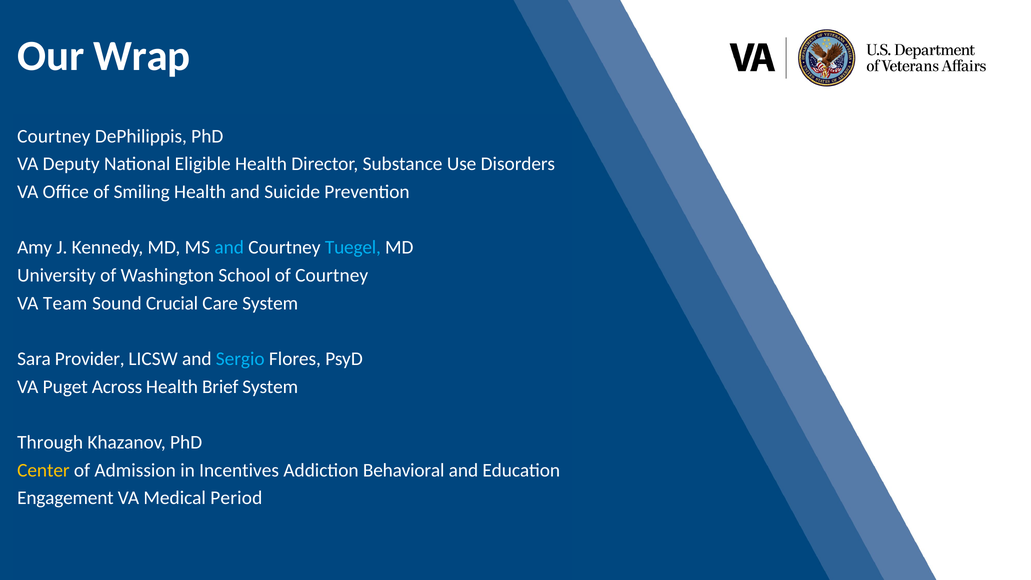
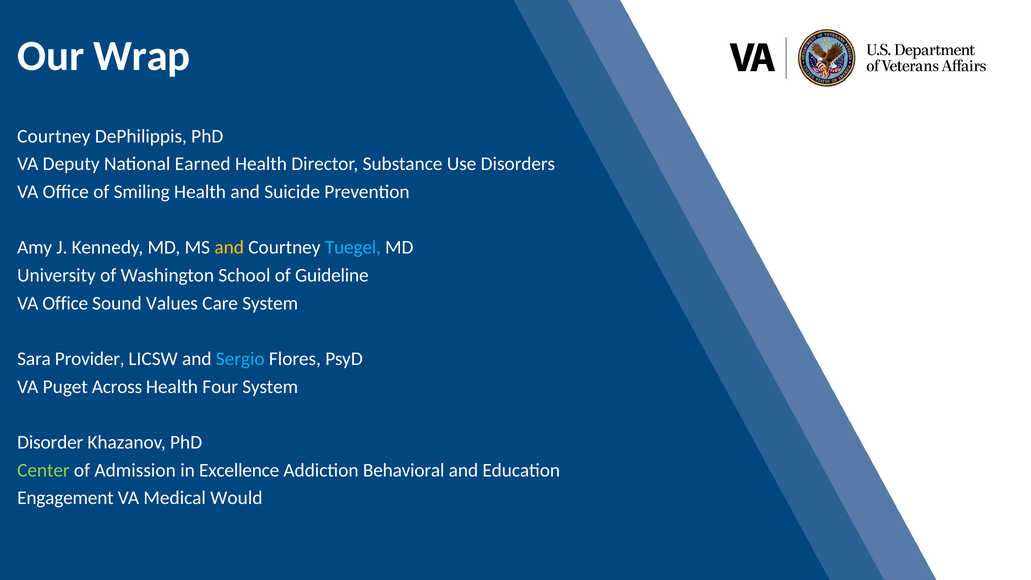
Eligible: Eligible -> Earned (203, 164)
and colour: light blue -> yellow (229, 248)
of Courtney: Courtney -> Guideline (332, 275)
Team: Team -> Office (65, 303)
Crucial: Crucial -> Values (172, 303)
Brief: Brief -> Four (220, 387)
Through: Through -> Disorder (50, 442)
Center colour: yellow -> light green (43, 470)
Incentives: Incentives -> Excellence (239, 470)
Period: Period -> Would (236, 498)
